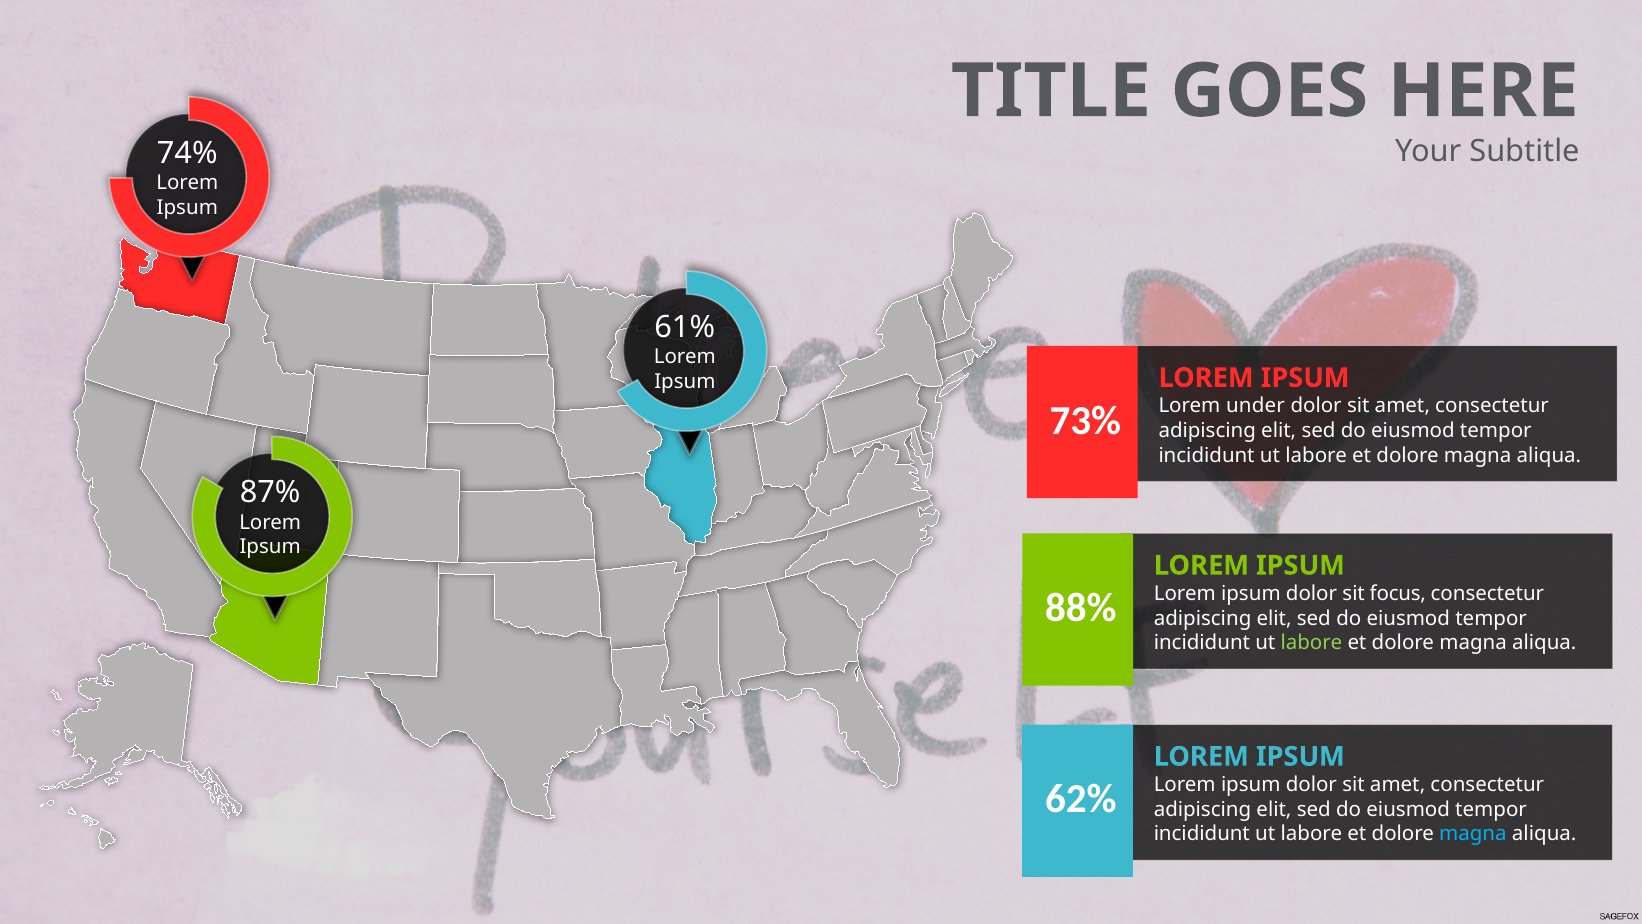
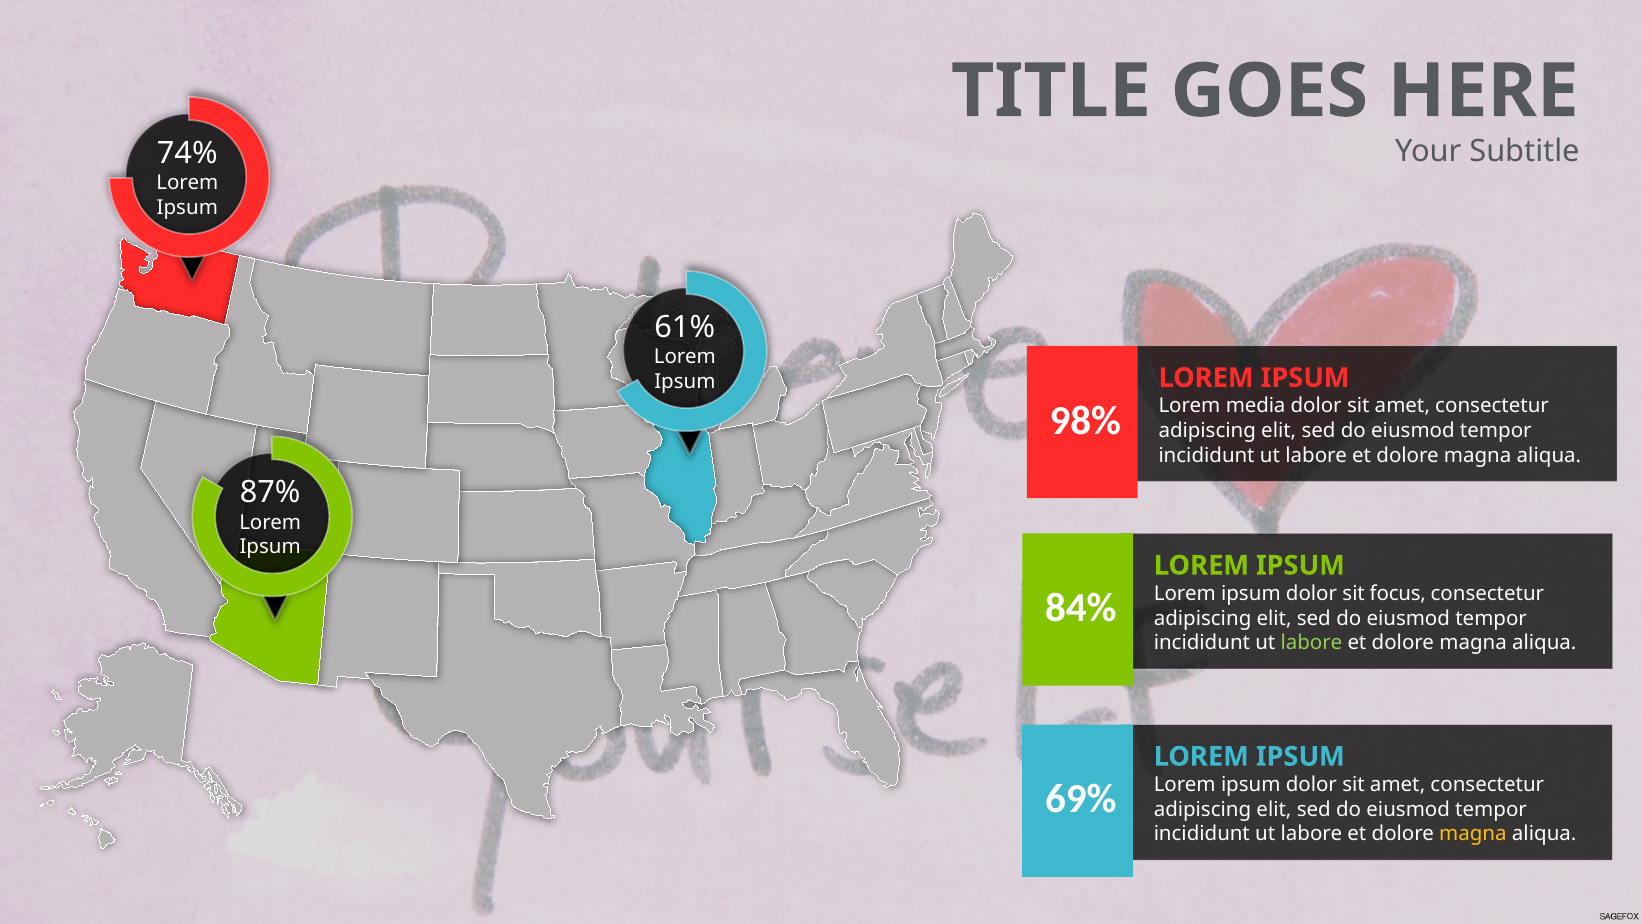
under: under -> media (1256, 406)
73%: 73% -> 98% (1085, 420)
88%: 88% -> 84% (1081, 608)
62%: 62% -> 69% (1081, 799)
magna colour: light blue -> yellow (1473, 834)
